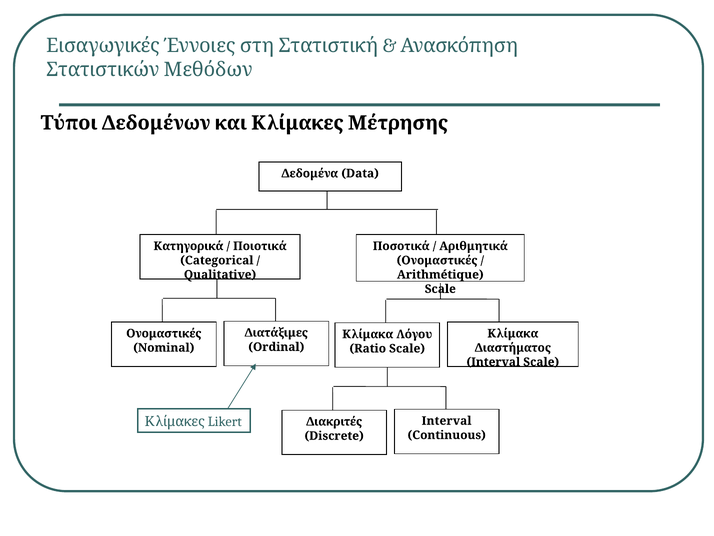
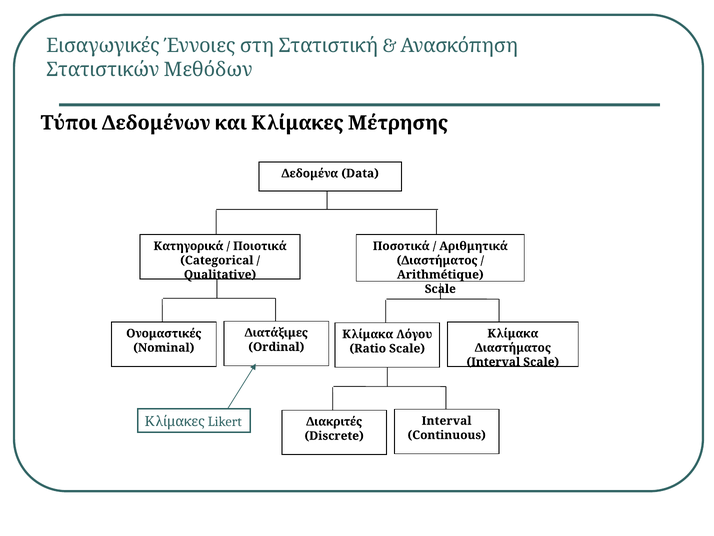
Ονομαστικές: Ονομαστικές -> Διαστήματος (437, 260)
